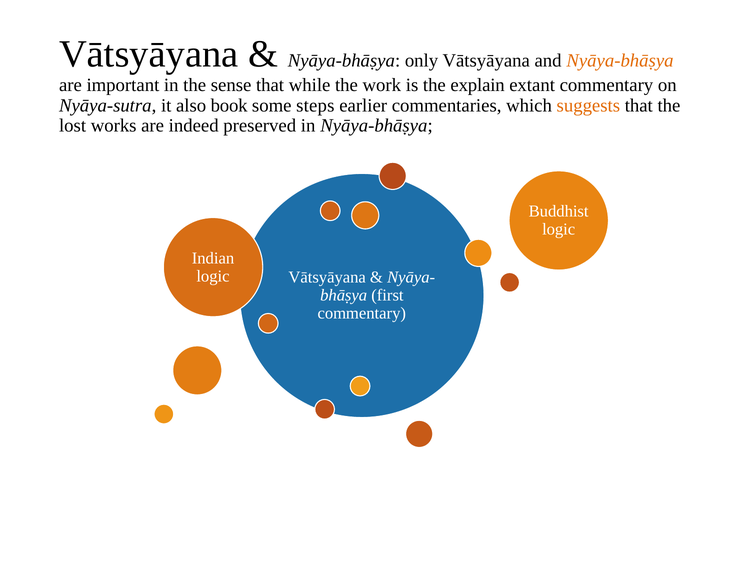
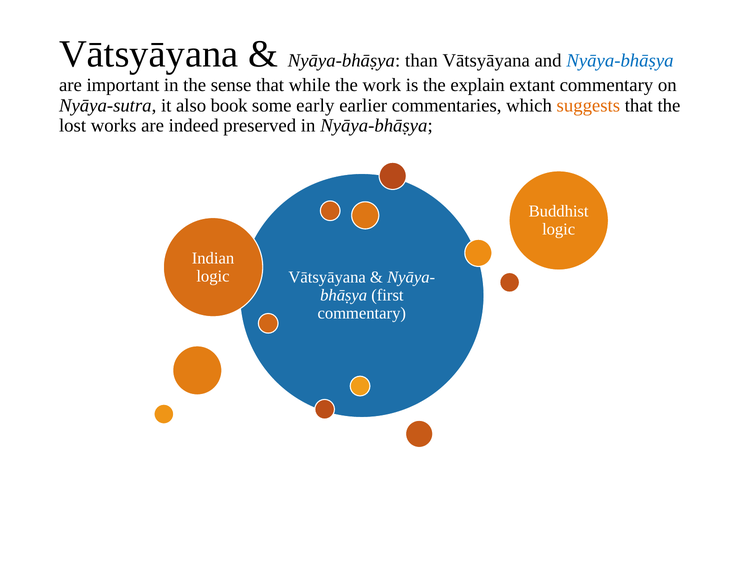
only: only -> than (421, 61)
Nyāya-bhāṣya colour: orange -> blue (620, 61)
steps: steps -> early (315, 106)
